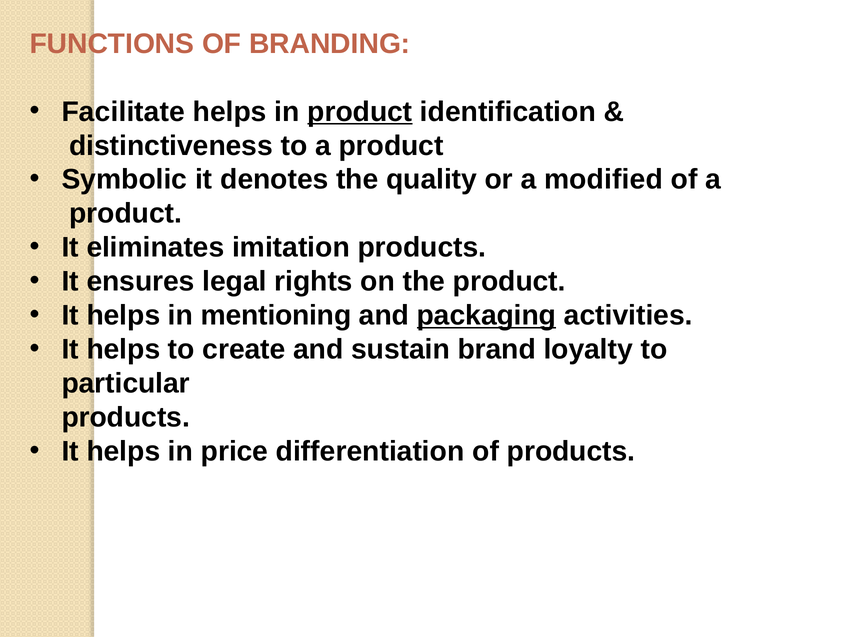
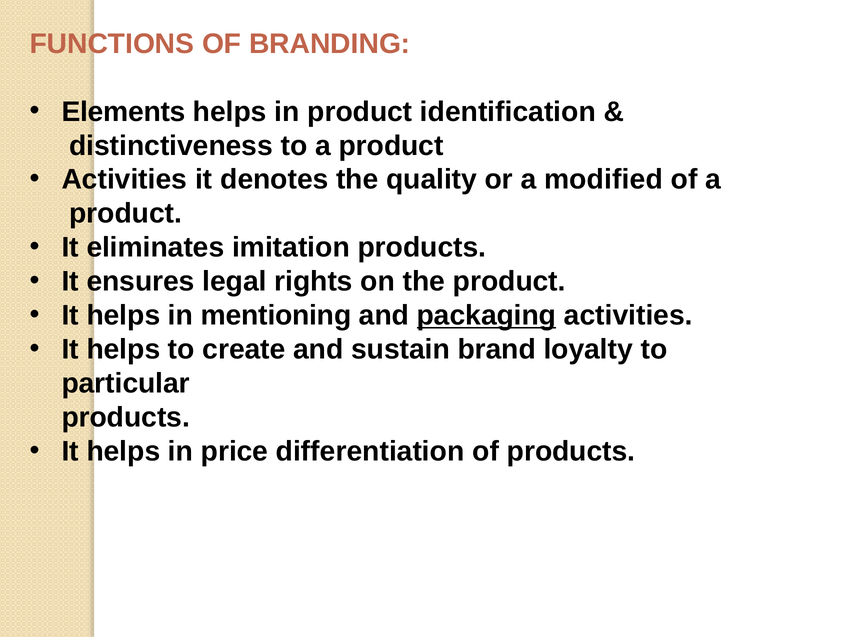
Facilitate: Facilitate -> Elements (124, 112)
product underline: present -> none (360, 112)
Symbolic: Symbolic -> Activities (124, 180)
